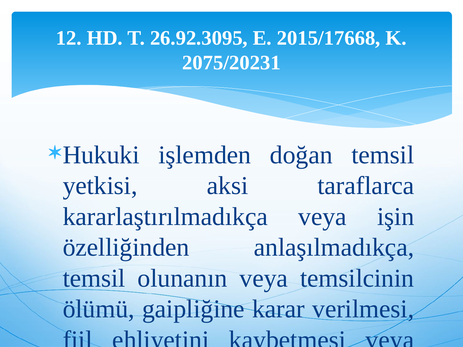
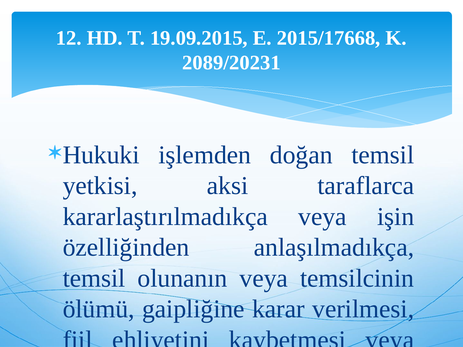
26.92.3095: 26.92.3095 -> 19.09.2015 (199, 38)
2075/20231: 2075/20231 -> 2089/20231 (231, 63)
